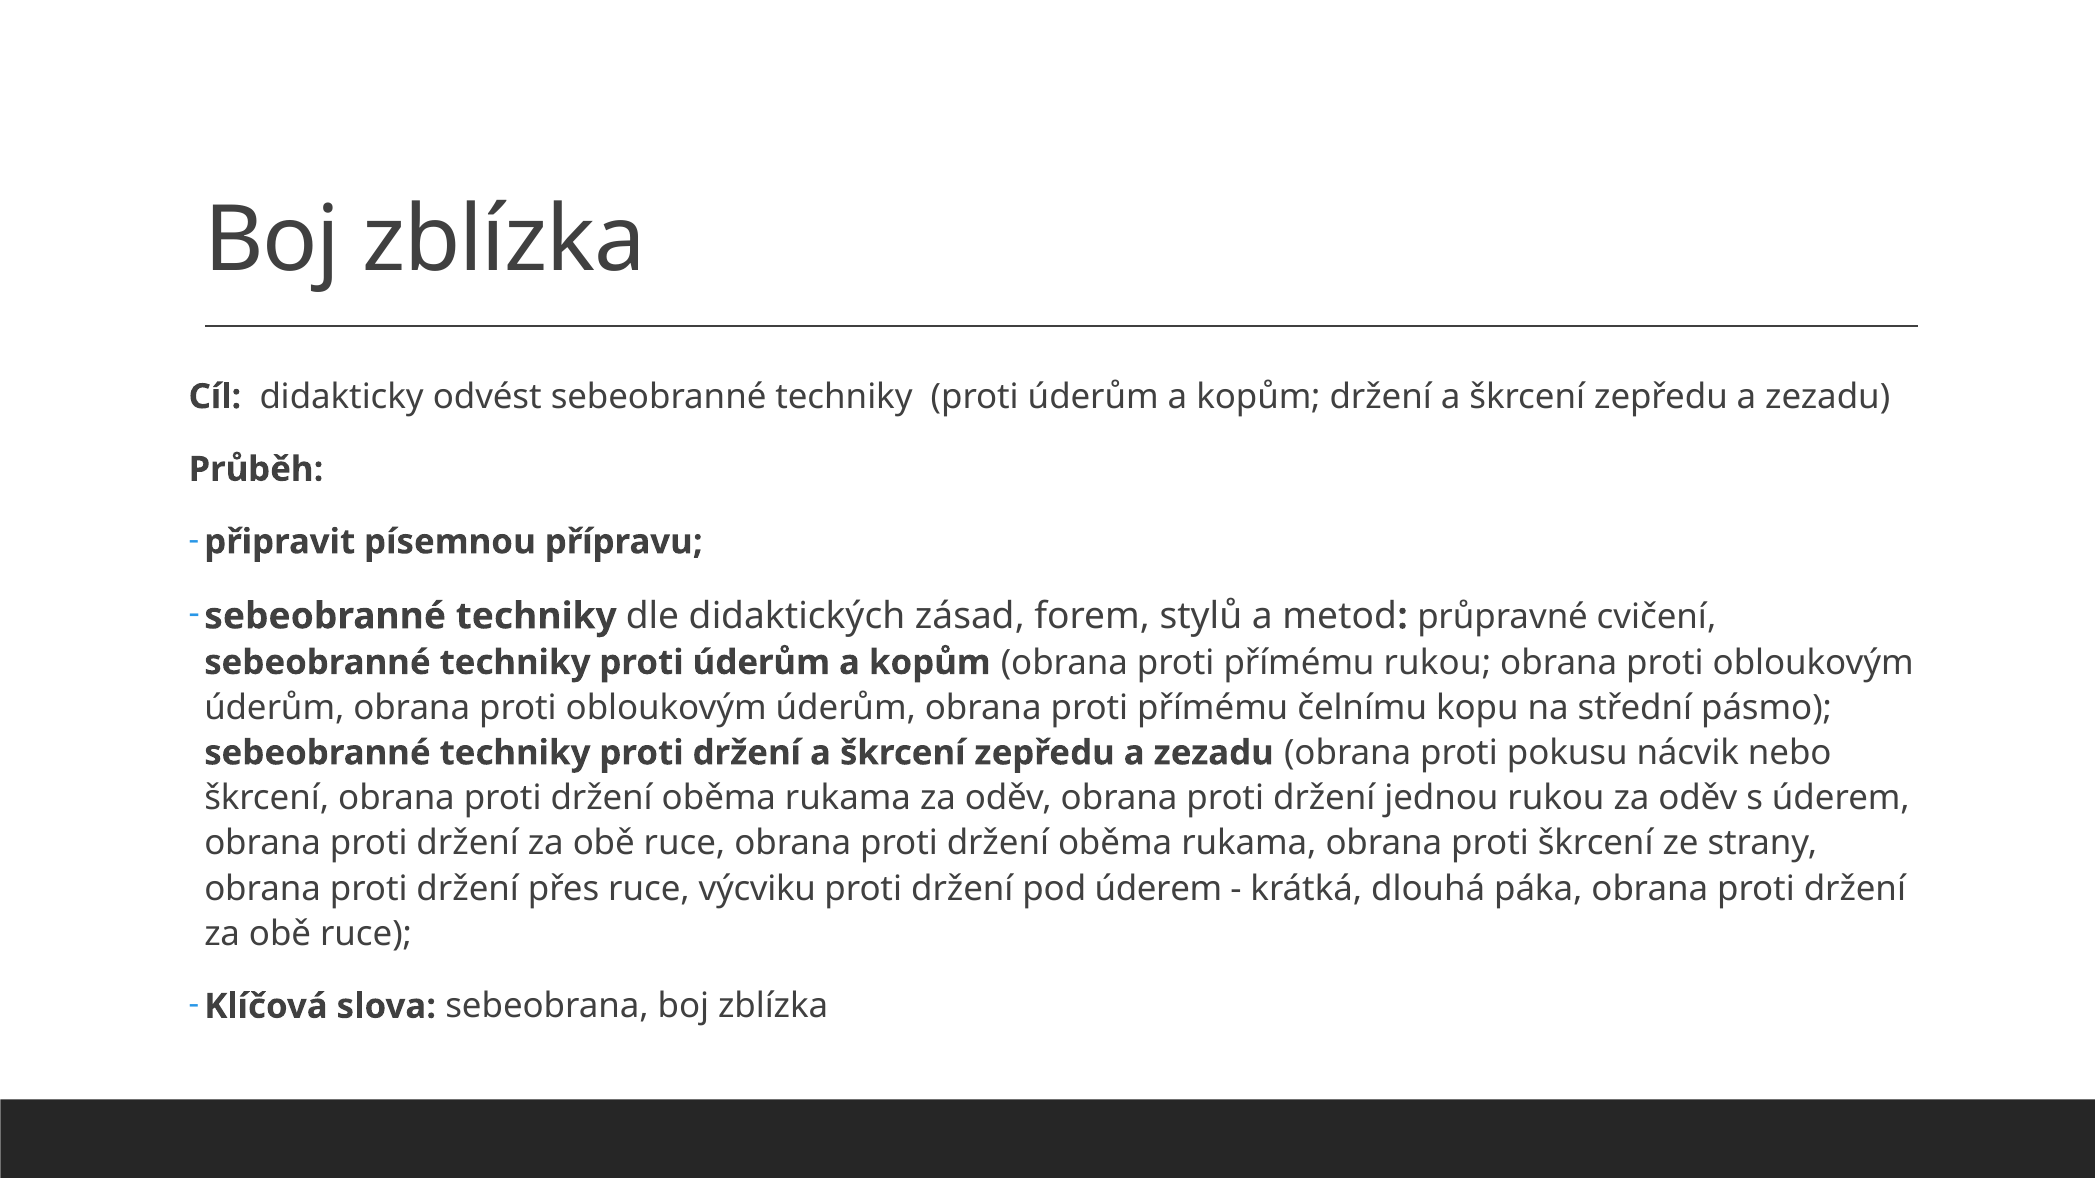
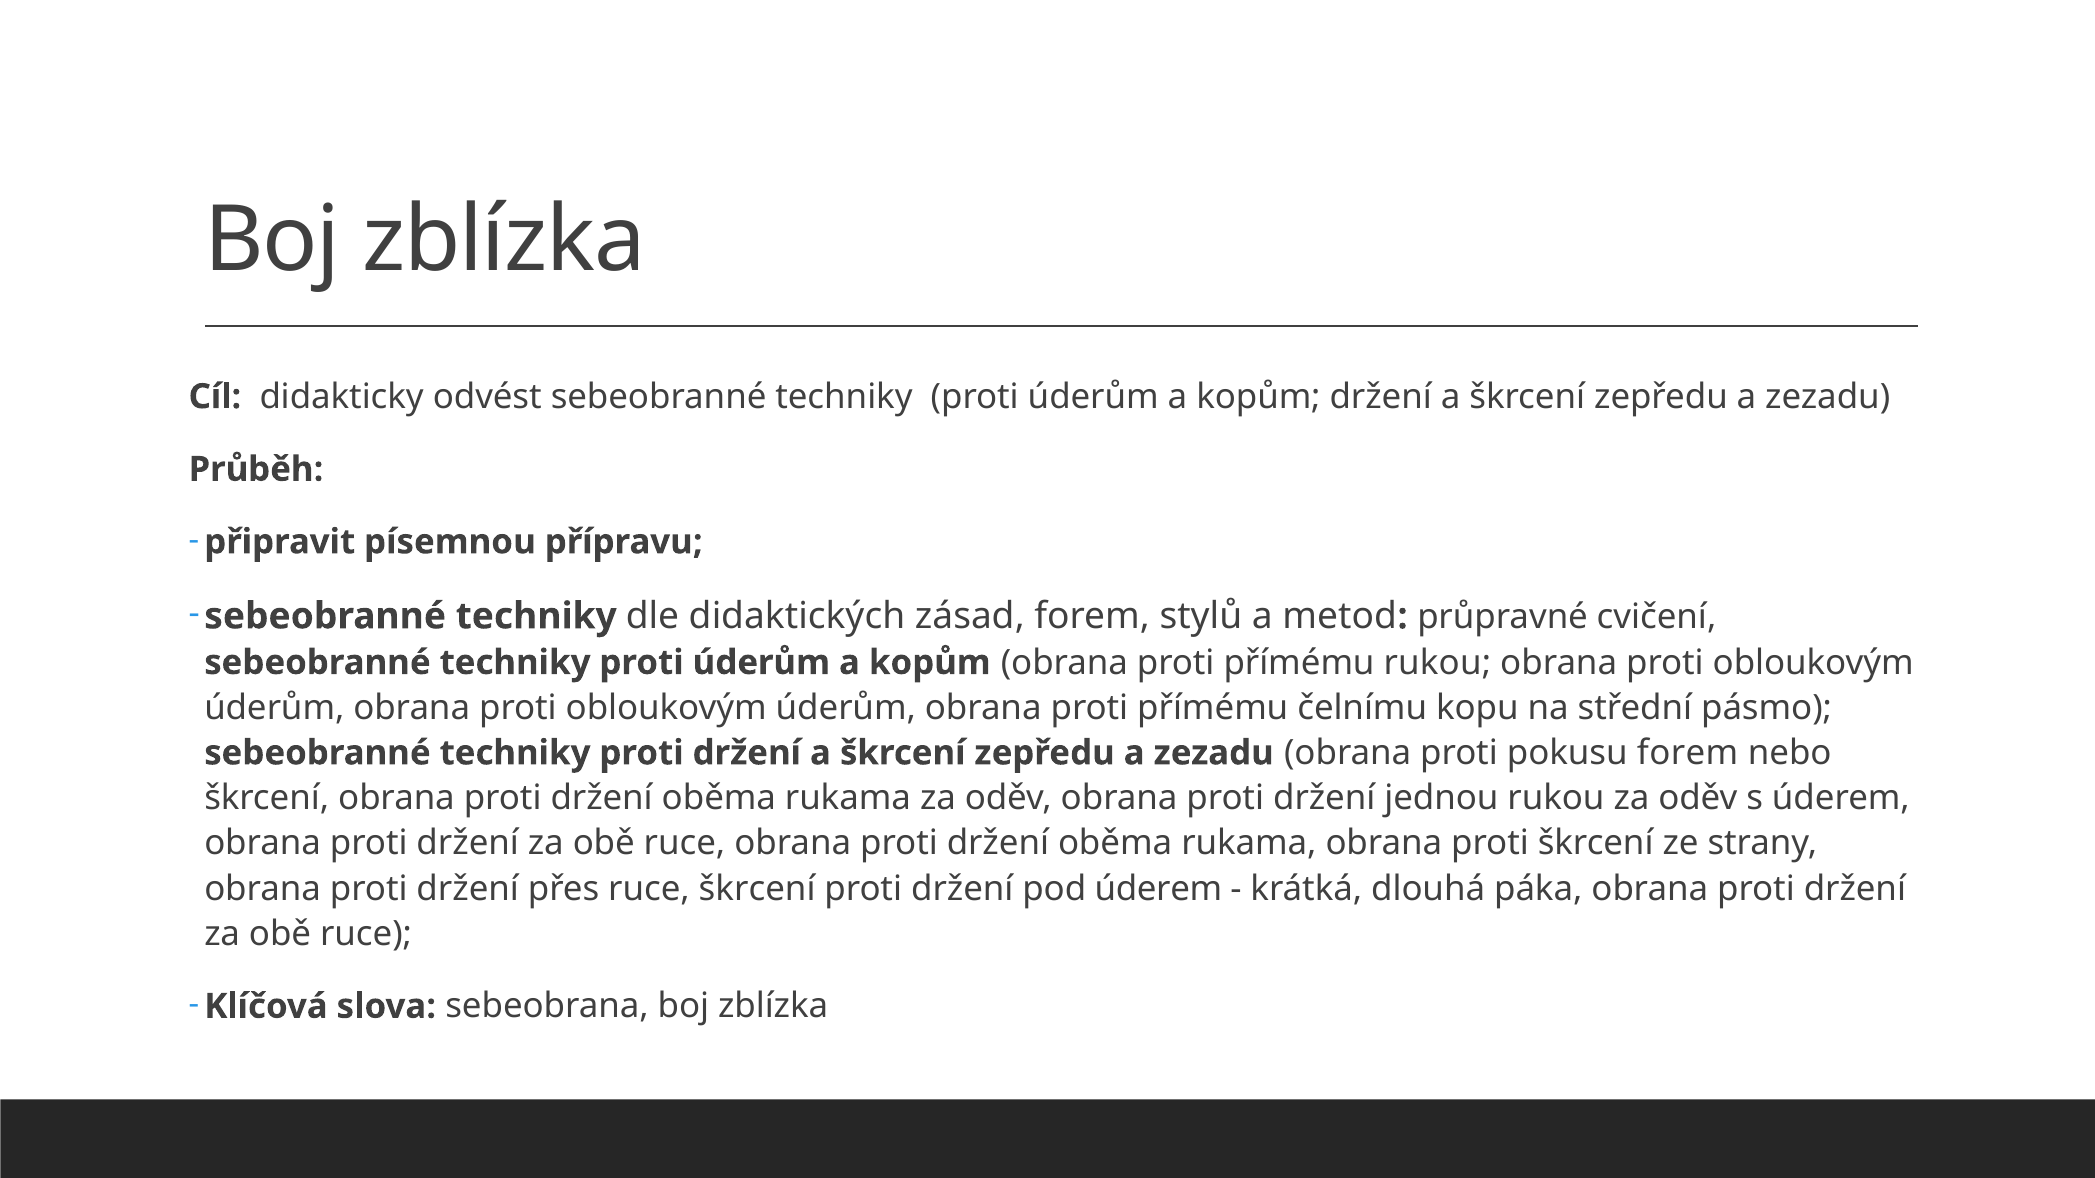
pokusu nácvik: nácvik -> forem (1688, 753)
ruce výcviku: výcviku -> škrcení (757, 889)
